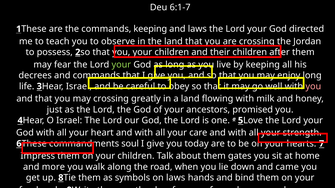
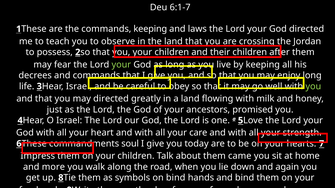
you colour: pink -> light green (313, 87)
may crossing: crossing -> directed (111, 99)
them gates: gates -> came (240, 156)
came: came -> again (287, 167)
on laws: laws -> bind (176, 178)
